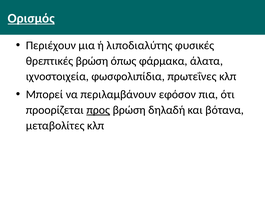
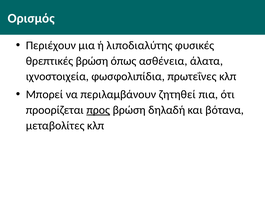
Ορισμός underline: present -> none (31, 18)
φάρμακα: φάρμακα -> ασθένεια (163, 61)
εφόσον: εφόσον -> ζητηθεί (177, 94)
